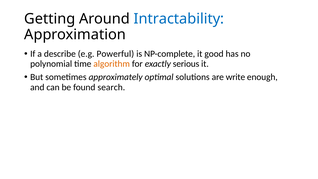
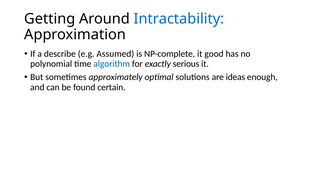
Powerful: Powerful -> Assumed (115, 54)
algorithm colour: orange -> blue (112, 64)
write: write -> ideas (235, 77)
search: search -> certain (111, 87)
